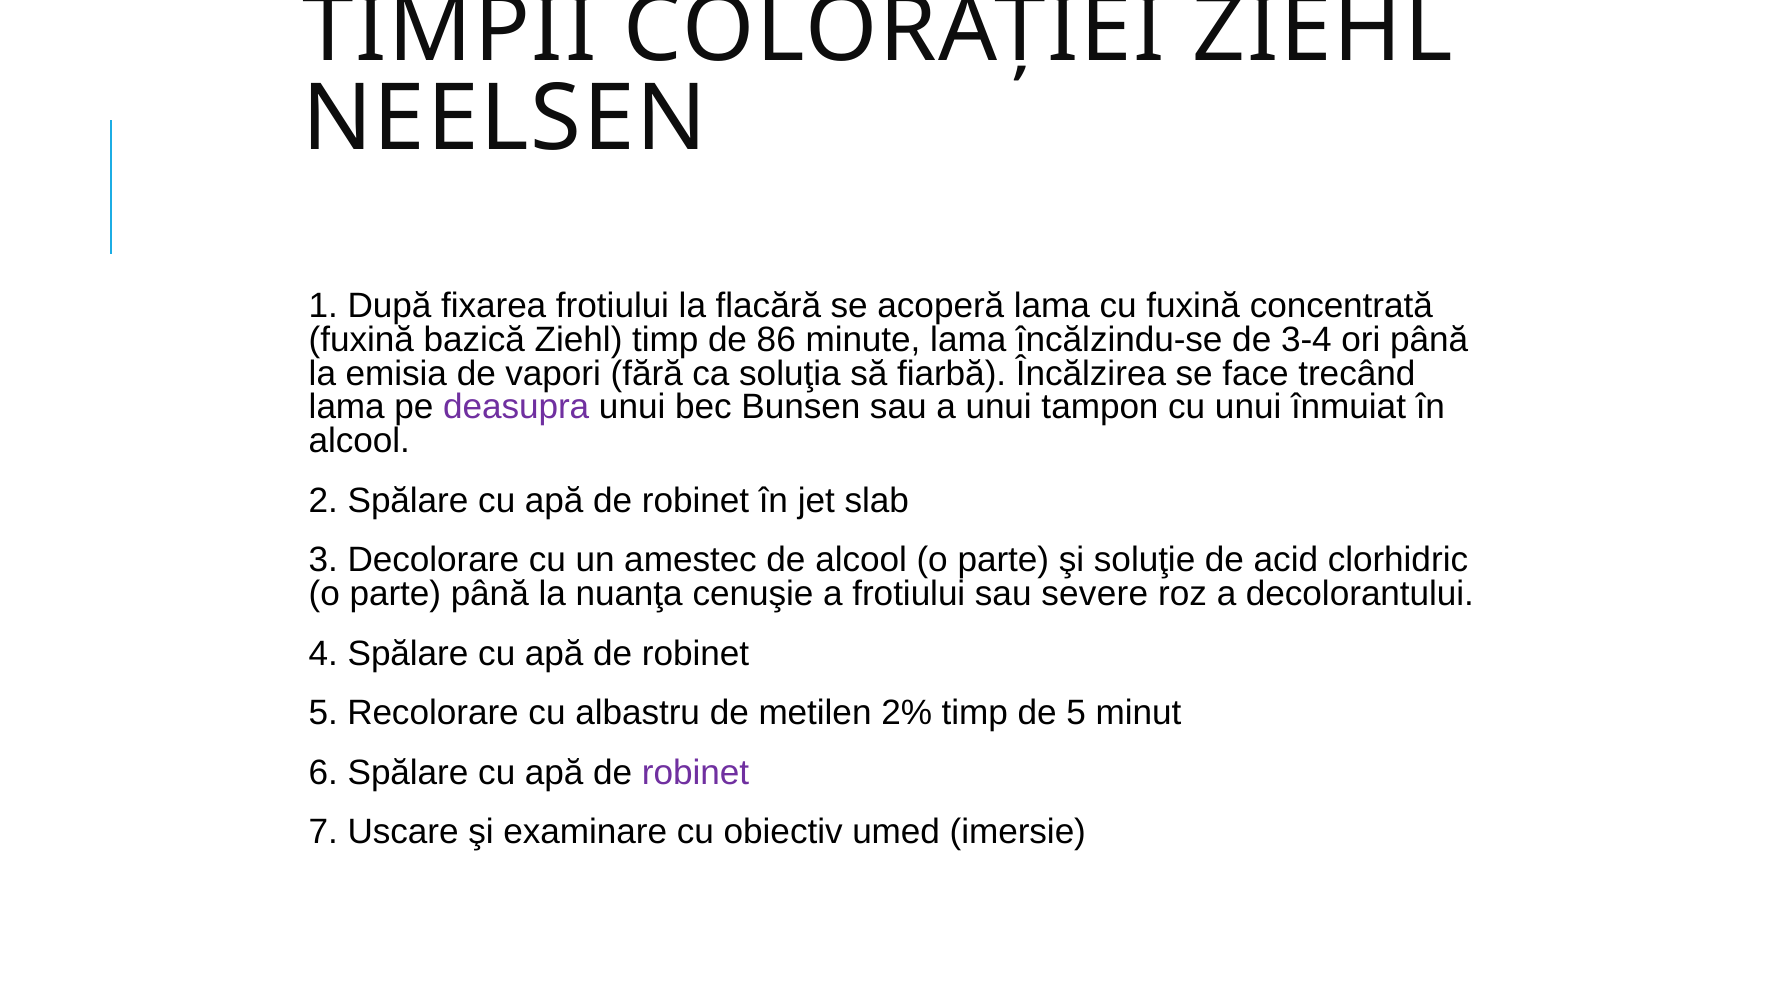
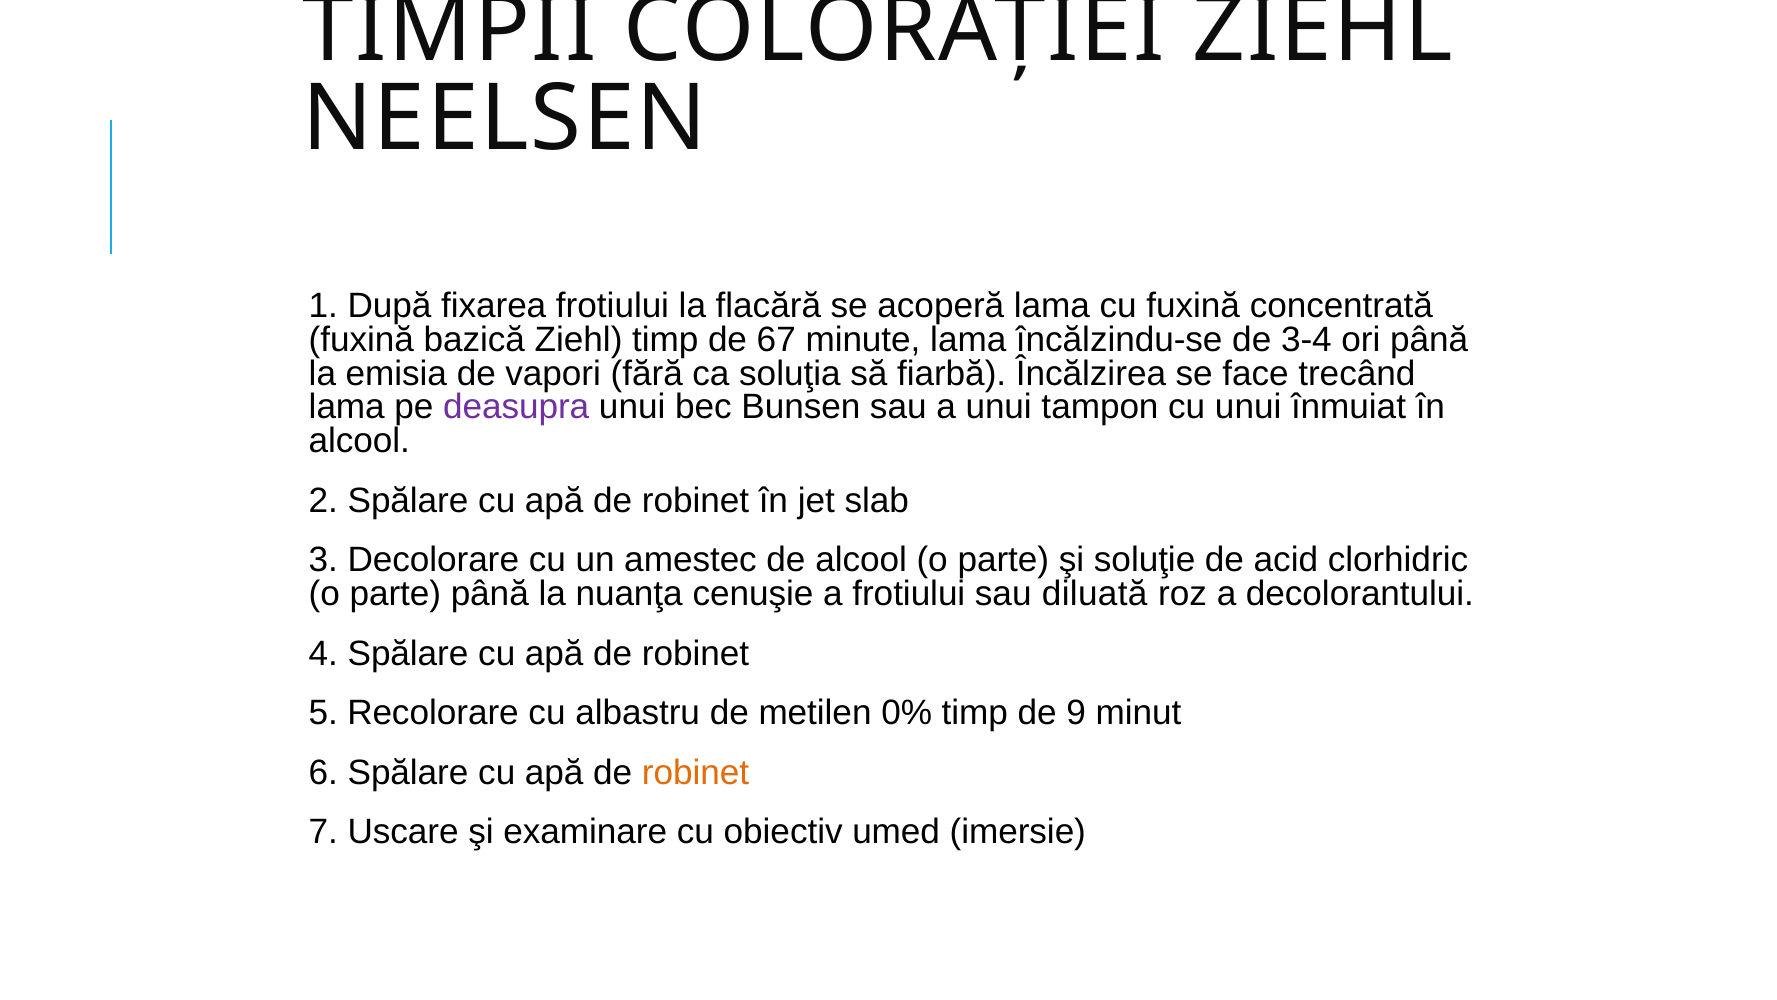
86: 86 -> 67 (776, 340)
severe: severe -> diluată (1095, 594)
2%: 2% -> 0% (907, 713)
de 5: 5 -> 9 (1076, 713)
robinet colour: purple -> orange (696, 772)
